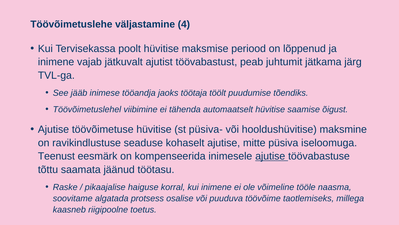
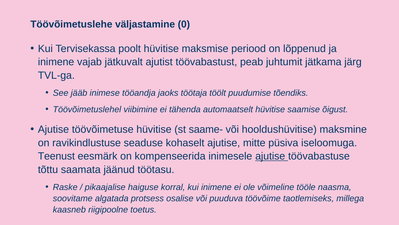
4: 4 -> 0 (184, 24)
püsiva-: püsiva- -> saame- (206, 129)
